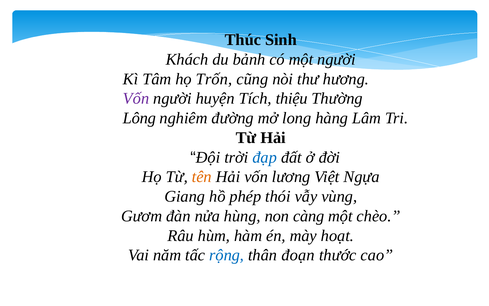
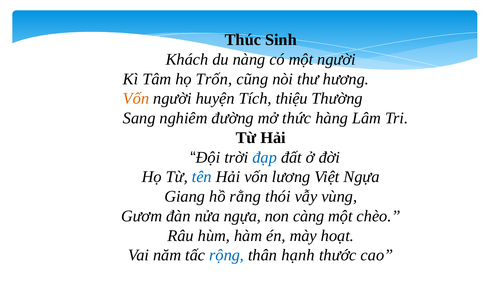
bảnh: bảnh -> nàng (249, 59)
Vốn colour: purple -> orange (136, 98)
Lông: Lông -> Sang (139, 118)
long: long -> thức (297, 118)
tên colour: orange -> blue (202, 177)
phép: phép -> rằng (245, 196)
nửa hùng: hùng -> ngựa (242, 216)
đoạn: đoạn -> hạnh (298, 255)
